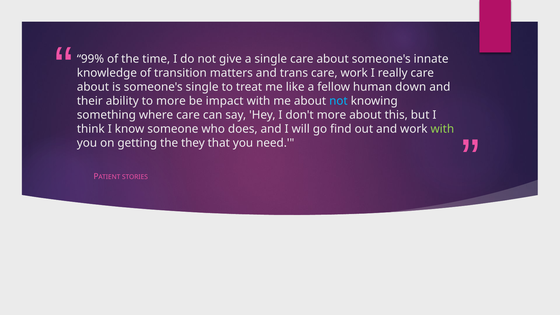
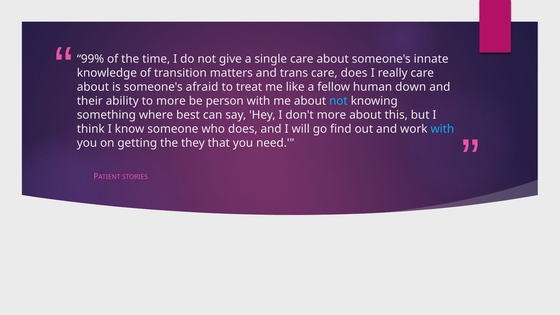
care work: work -> does (354, 73)
someone's single: single -> afraid (202, 87)
impact: impact -> person (225, 101)
where care: care -> best (188, 115)
with colour: light green -> light blue (442, 129)
